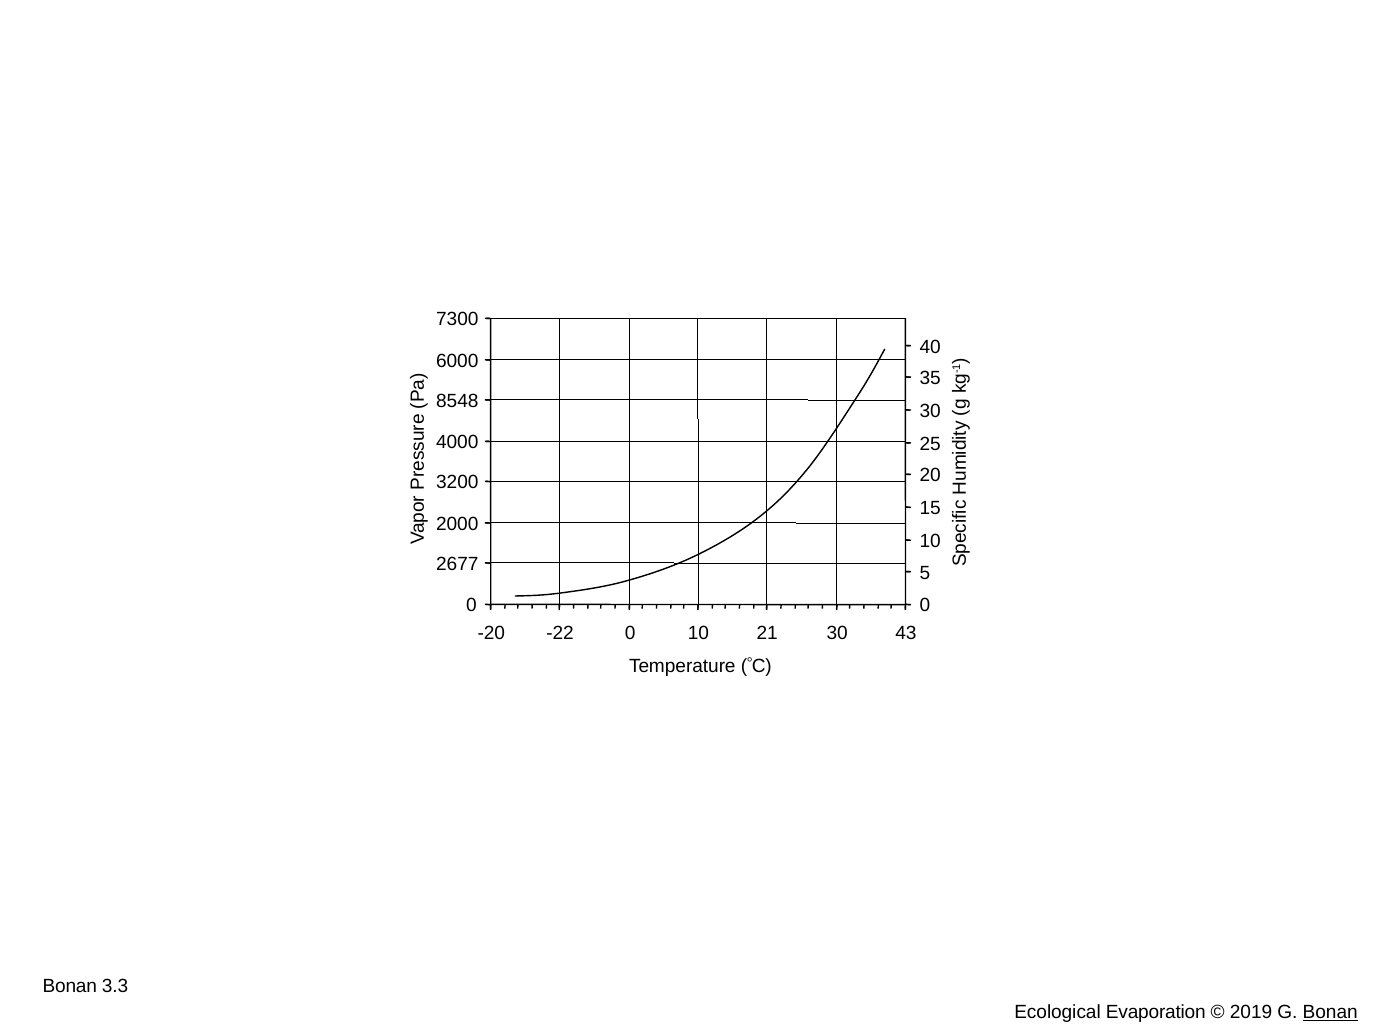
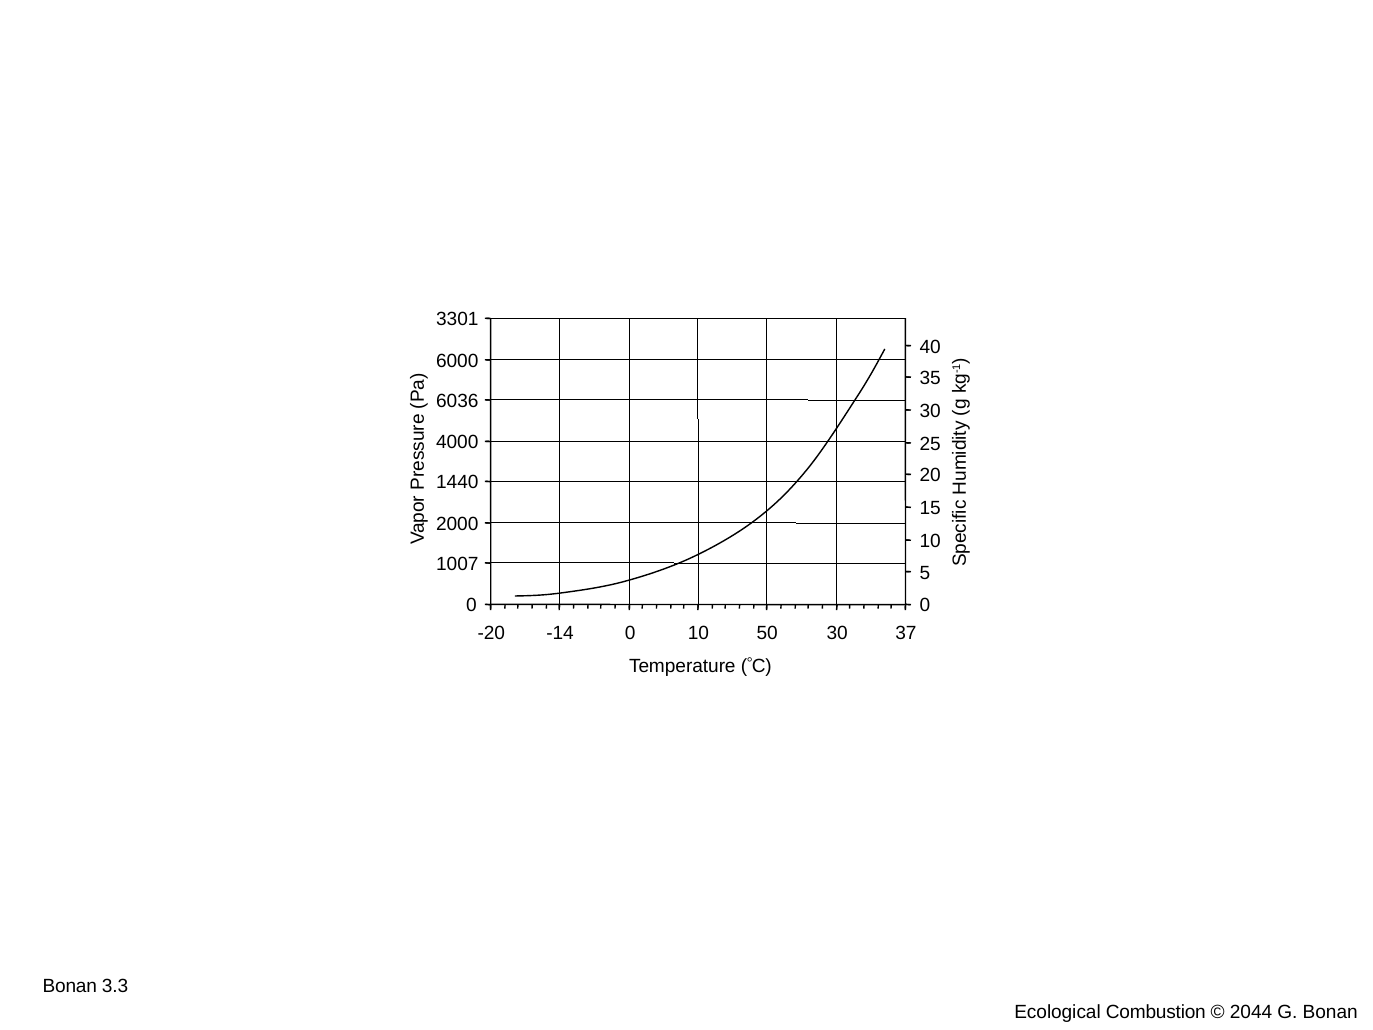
7300: 7300 -> 3301 (457, 319)
8548: 8548 -> 6036 (457, 401)
3200: 3200 -> 1440 (457, 483)
2677: 2677 -> 1007 (457, 564)
-22: -22 -> -14 (560, 633)
21: 21 -> 50 (767, 633)
43: 43 -> 37 (906, 633)
Evaporation: Evaporation -> Combustion (1156, 1012)
2019: 2019 -> 2044 (1251, 1012)
Bonan underline: present -> none (1330, 1012)
